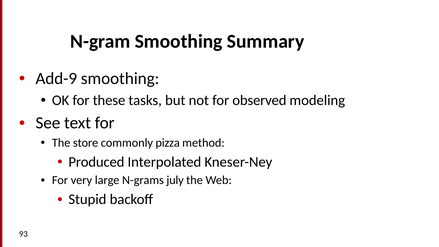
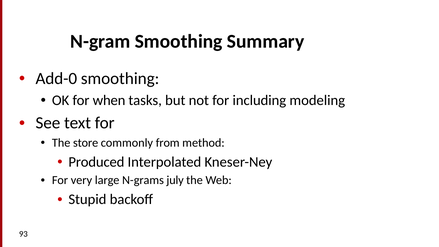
Add-9: Add-9 -> Add-0 (56, 79)
these: these -> when (109, 100)
observed: observed -> including (259, 100)
pizza: pizza -> from (168, 143)
